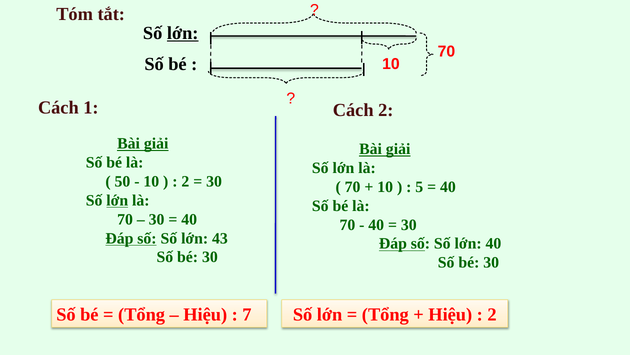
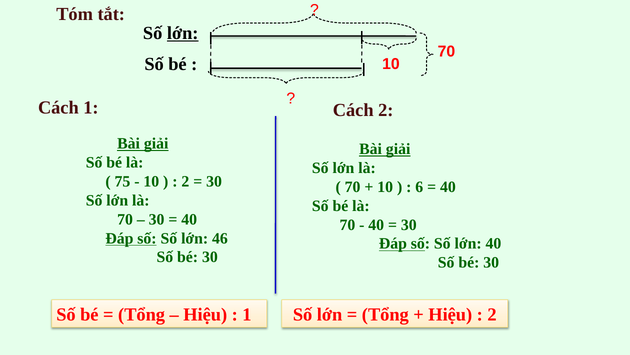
50: 50 -> 75 (122, 181)
5: 5 -> 6 (419, 187)
lớn underline: present -> none (117, 200)
43: 43 -> 46 (220, 238)
7: 7 -> 1 (247, 314)
